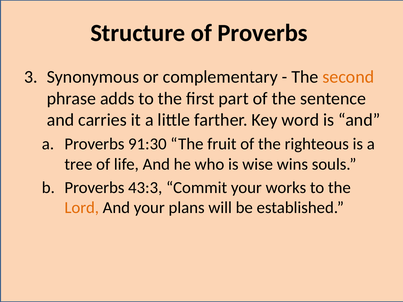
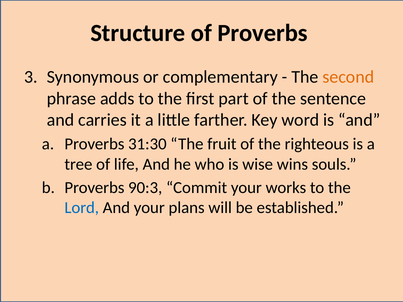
91:30: 91:30 -> 31:30 (147, 144)
43:3: 43:3 -> 90:3 (145, 188)
Lord colour: orange -> blue (82, 208)
